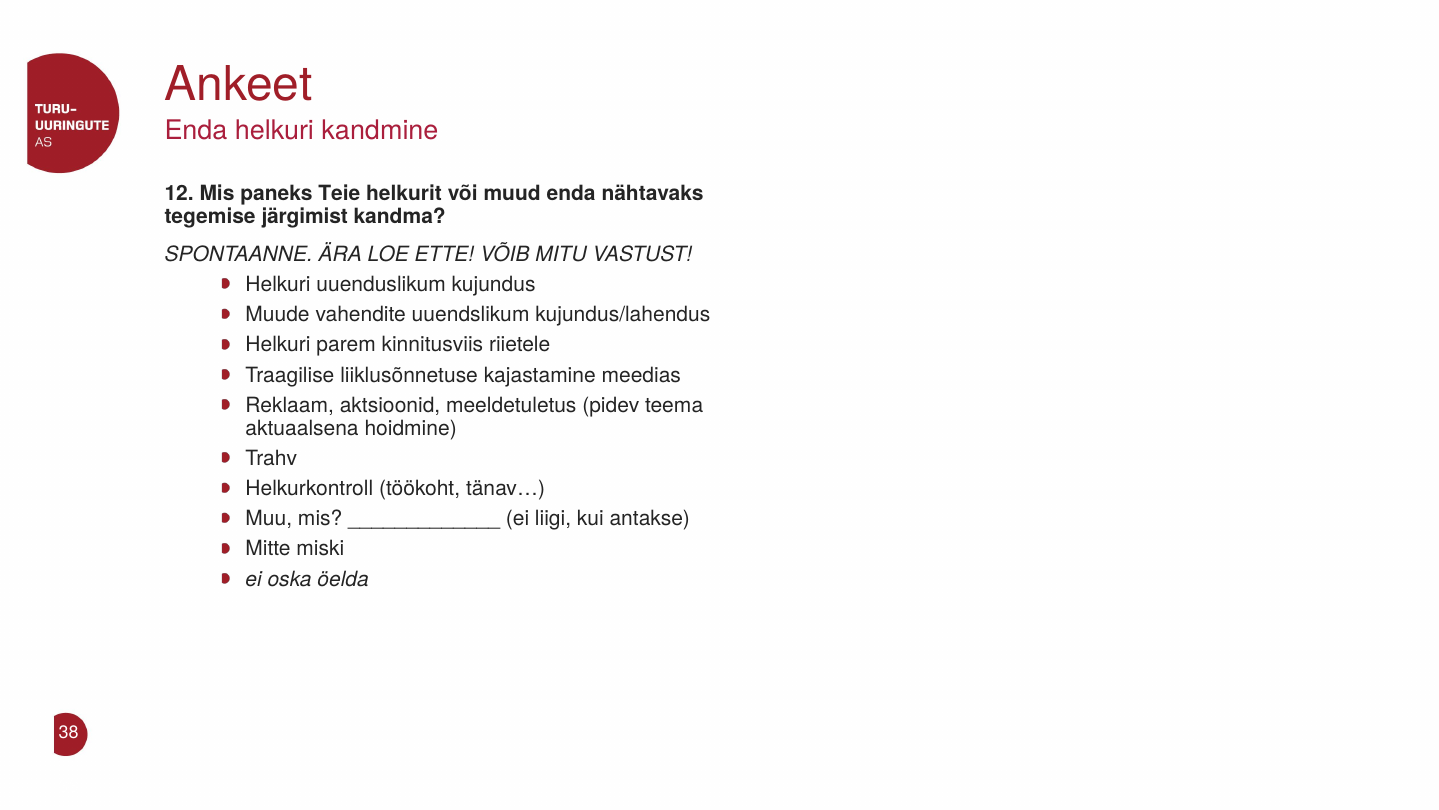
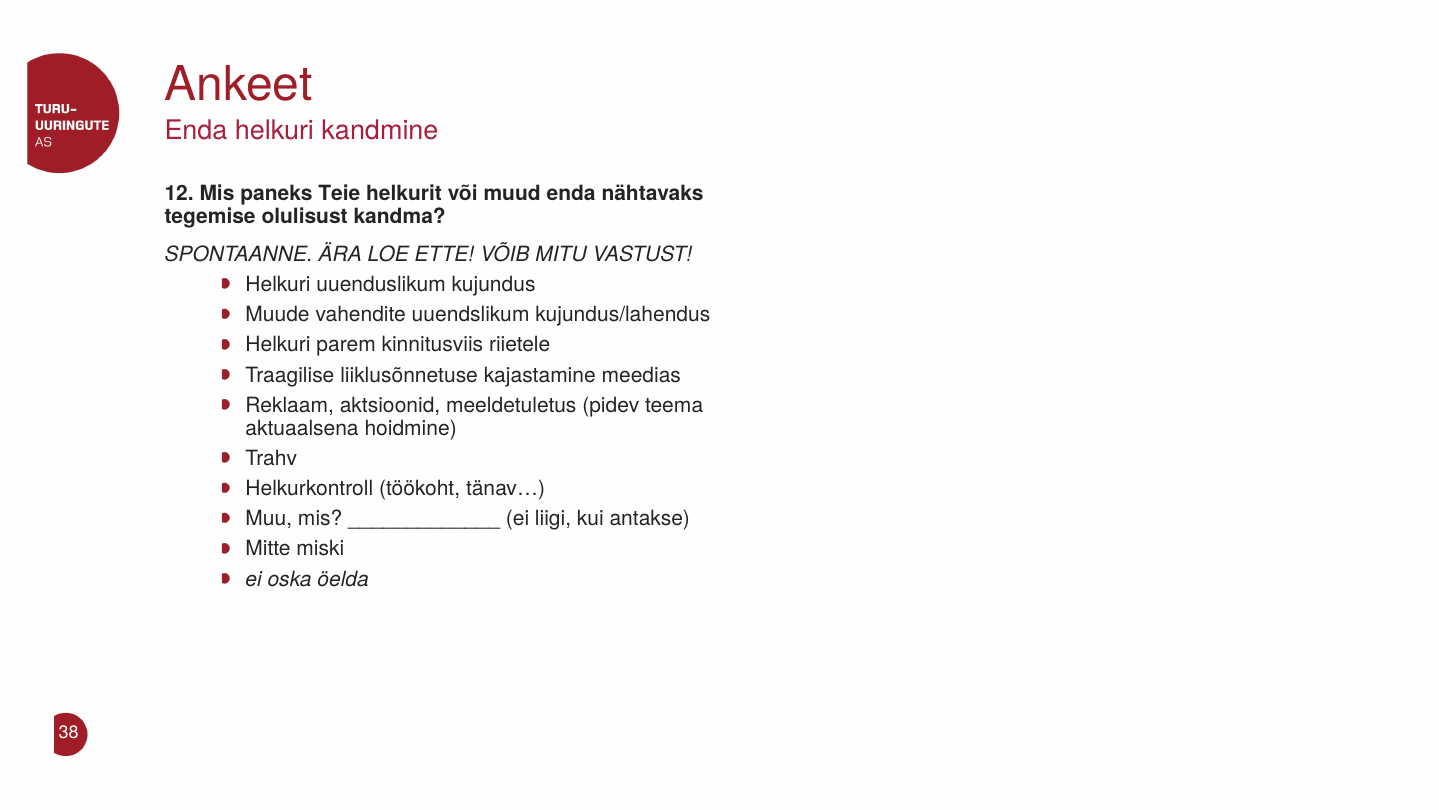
järgimist: järgimist -> olulisust (305, 216)
